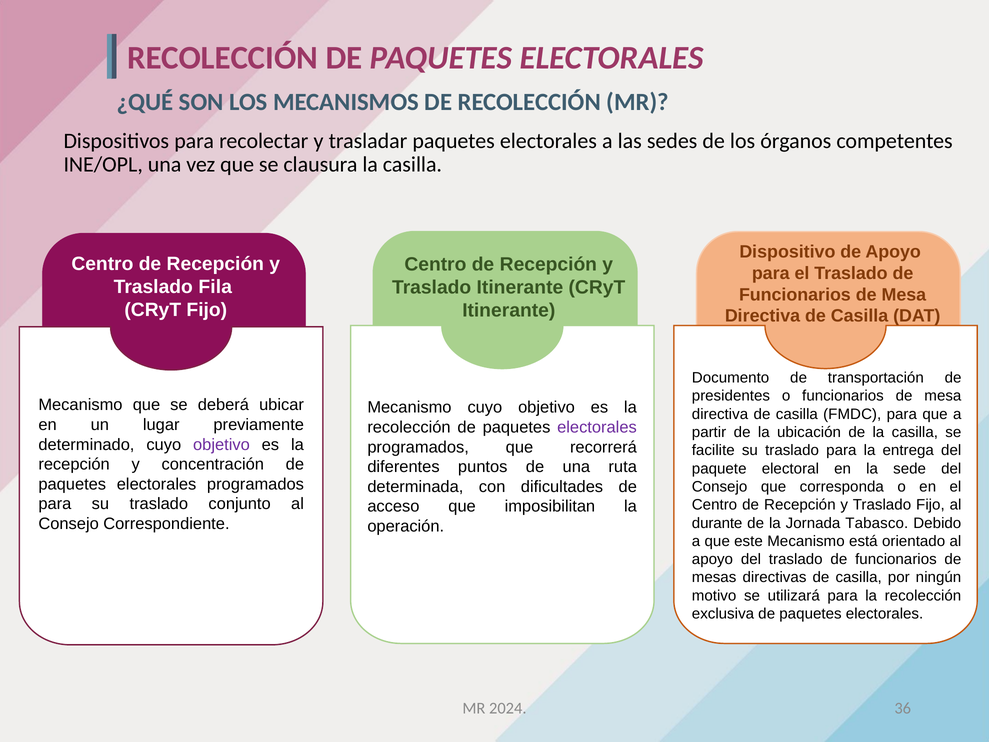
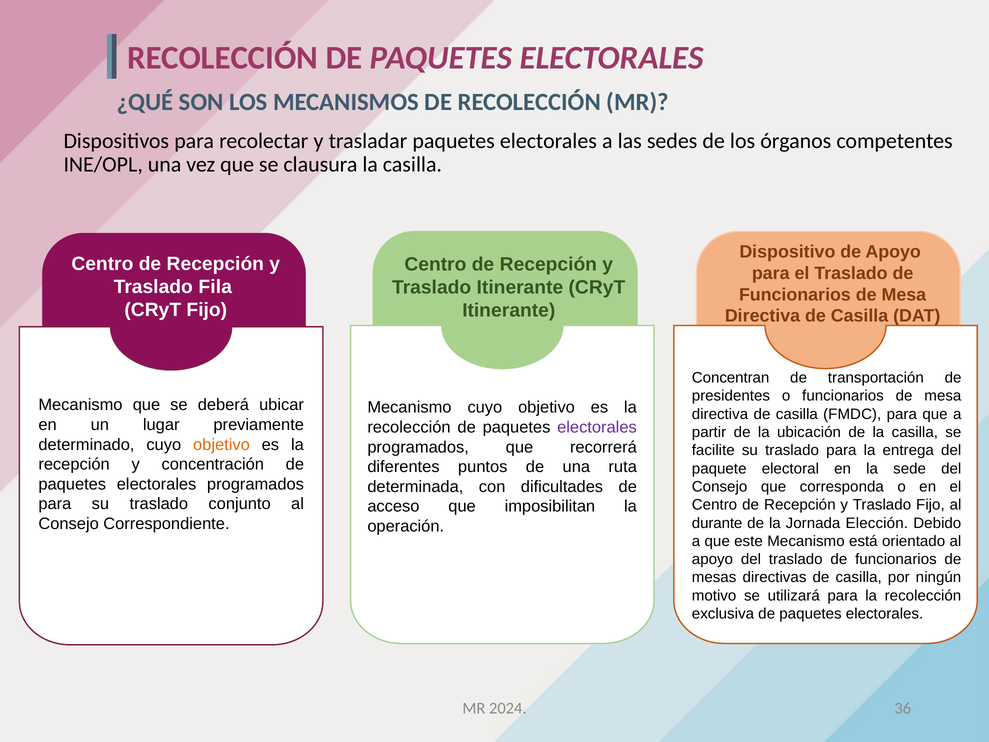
Documento: Documento -> Concentran (731, 378)
objetivo colour: purple -> orange (221, 444)
Tabasco: Tabasco -> Elección (877, 523)
